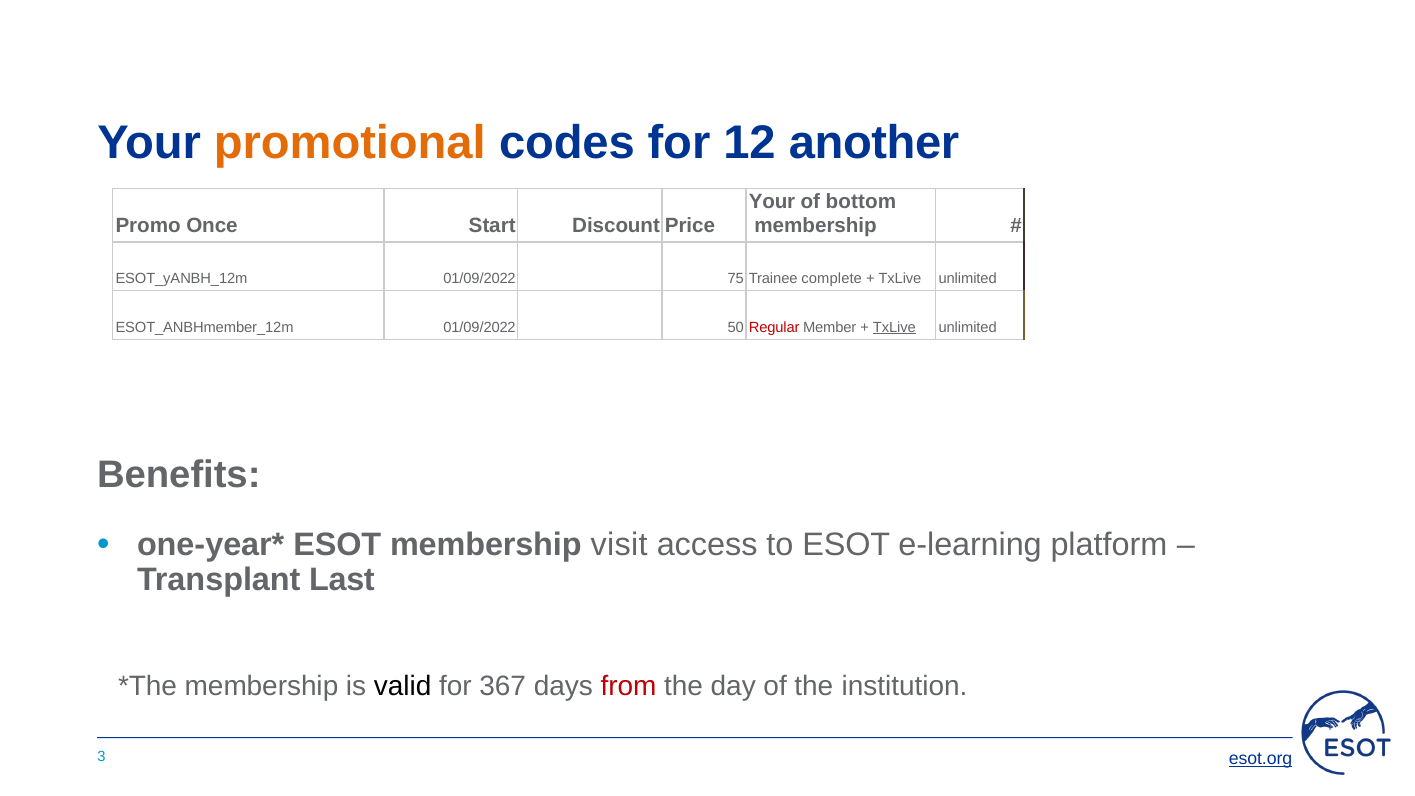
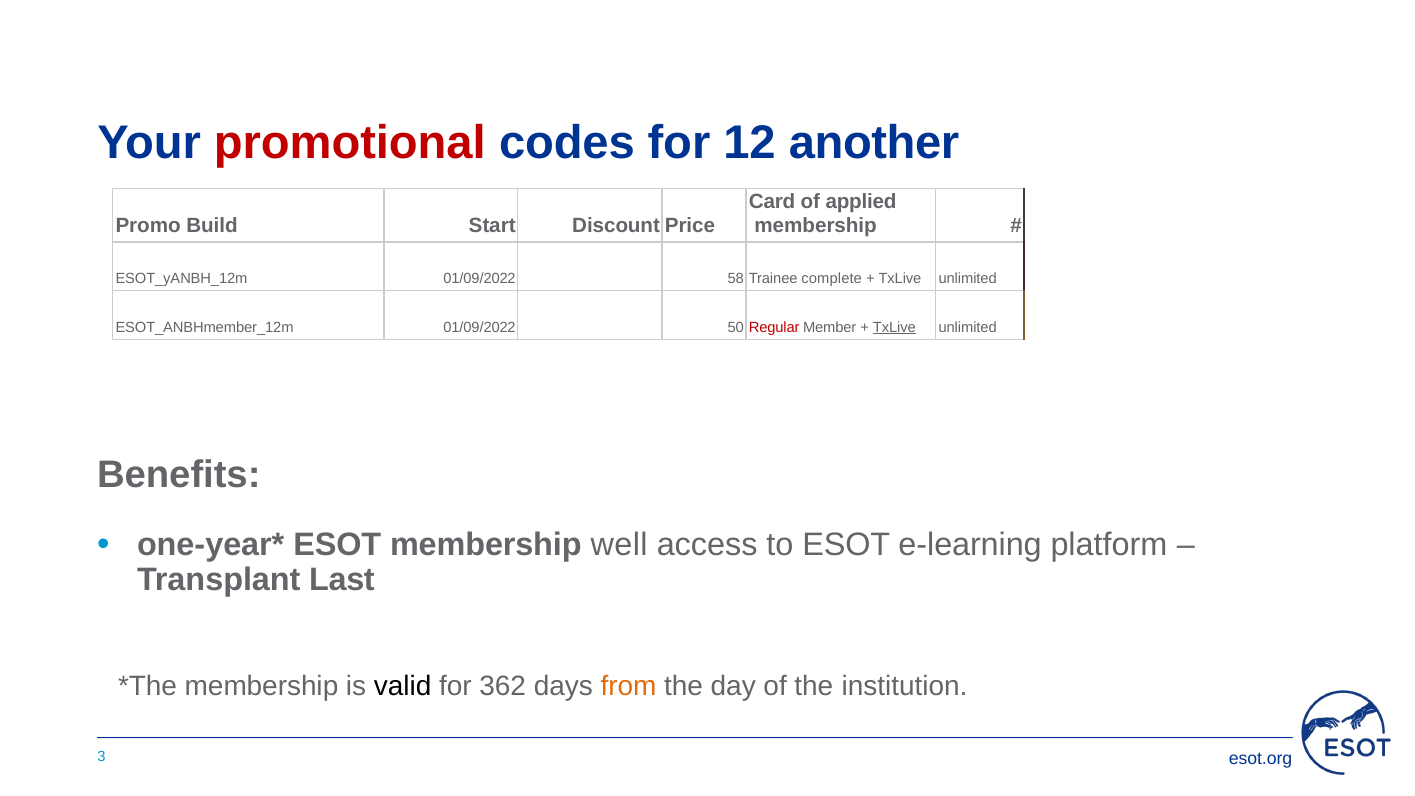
promotional colour: orange -> red (350, 143)
Your: Your -> Card (772, 202)
bottom: bottom -> applied (861, 202)
Once: Once -> Build (212, 226)
75: 75 -> 58 (736, 279)
visit: visit -> well (619, 545)
367: 367 -> 362 (503, 687)
from colour: red -> orange (629, 687)
esot.org underline: present -> none (1261, 759)
